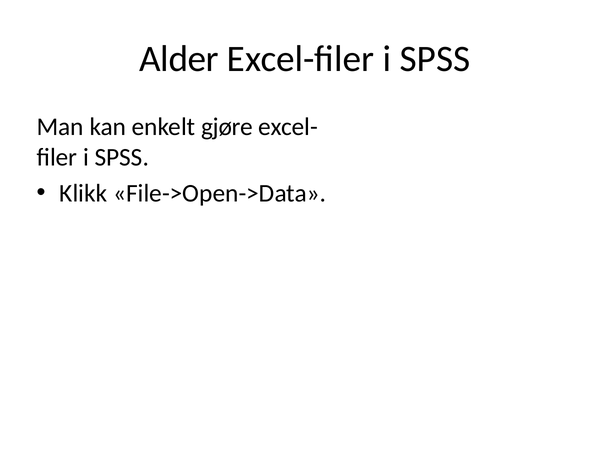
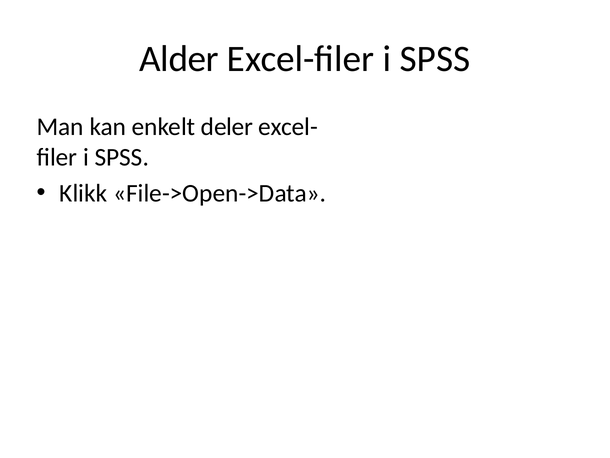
gjøre: gjøre -> deler (227, 127)
